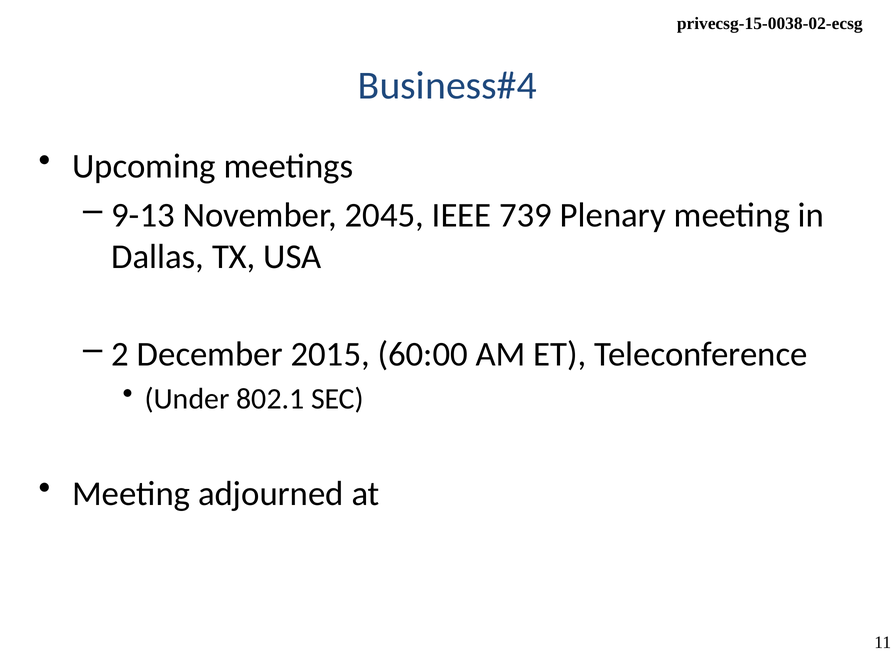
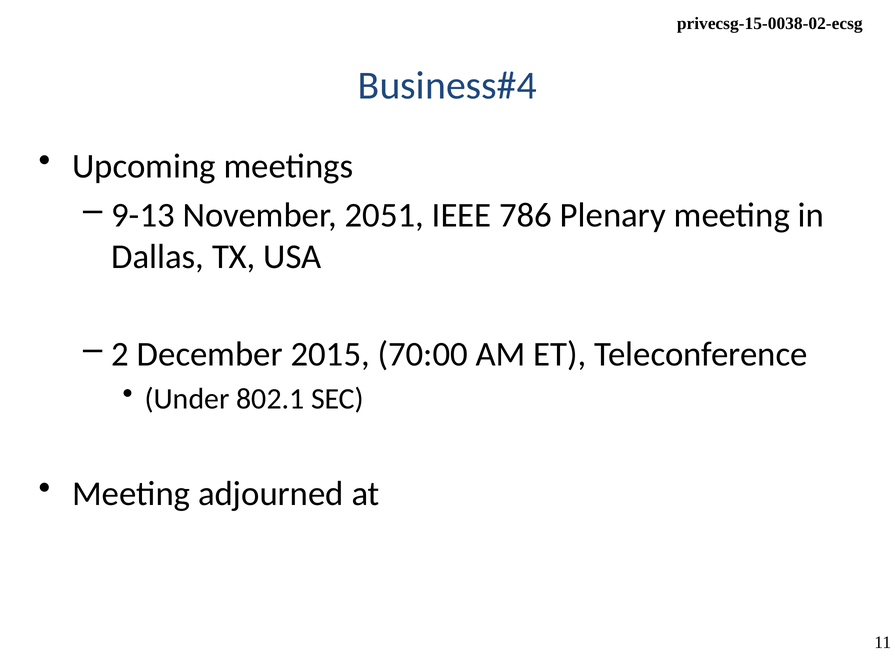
2045: 2045 -> 2051 (384, 215)
739: 739 -> 786 (526, 215)
60:00: 60:00 -> 70:00 (423, 355)
